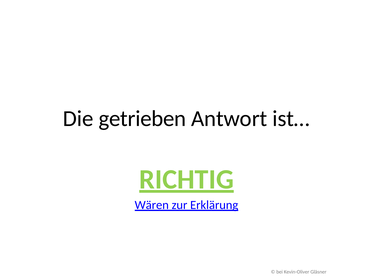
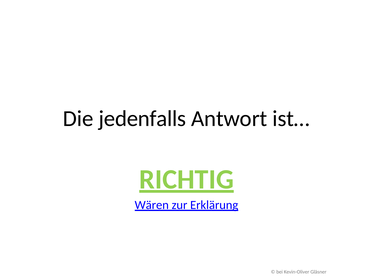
getrieben: getrieben -> jedenfalls (142, 118)
